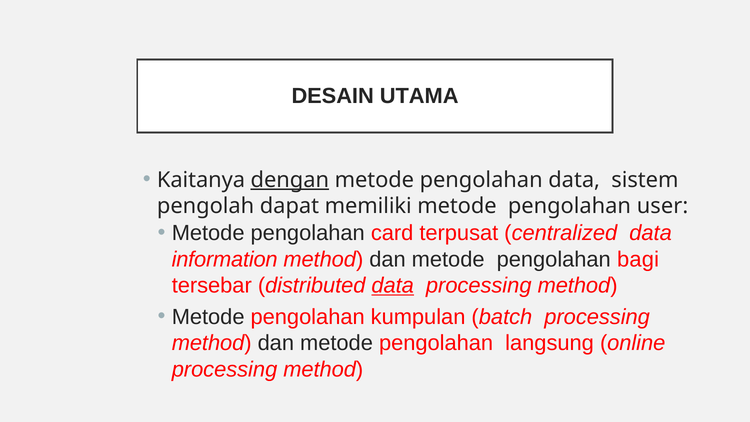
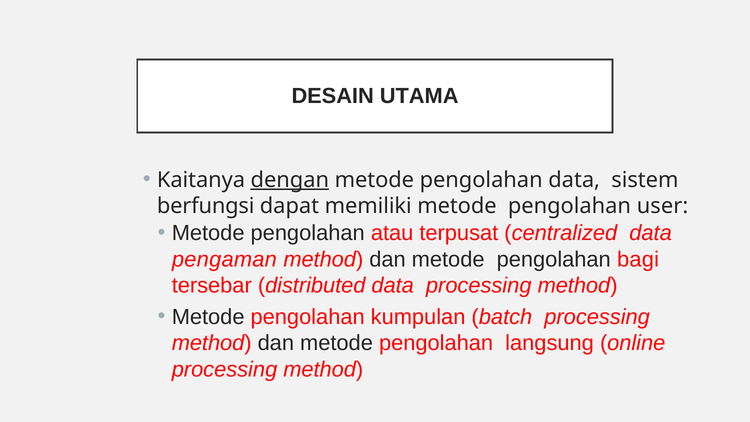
pengolah: pengolah -> berfungsi (206, 206)
card: card -> atau (392, 233)
information: information -> pengaman (224, 259)
data underline: present -> none (393, 286)
